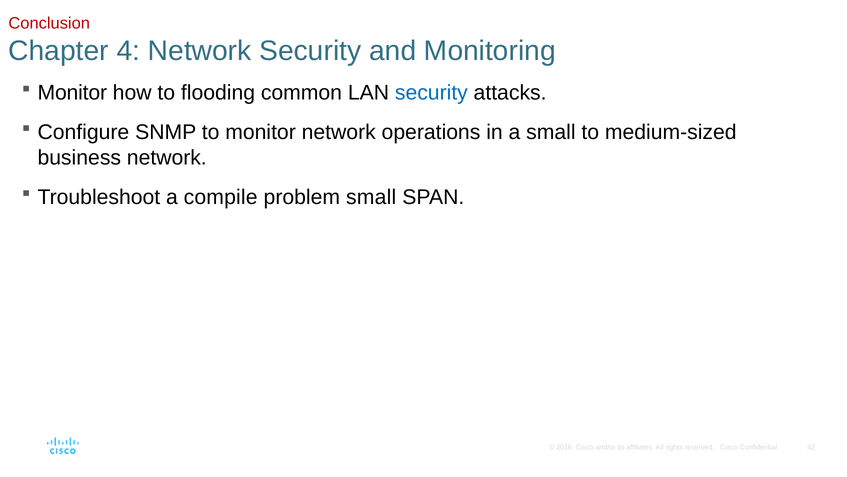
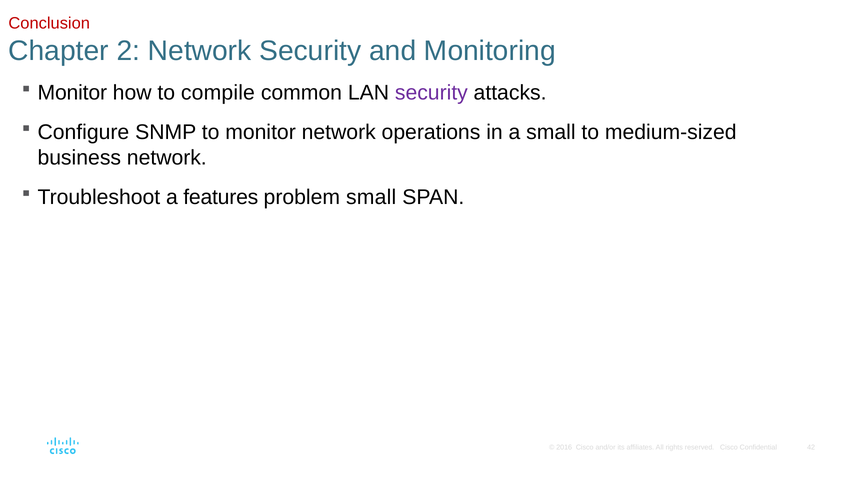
4: 4 -> 2 (128, 51)
flooding: flooding -> compile (218, 92)
security colour: blue -> purple (431, 92)
compile: compile -> features (221, 197)
